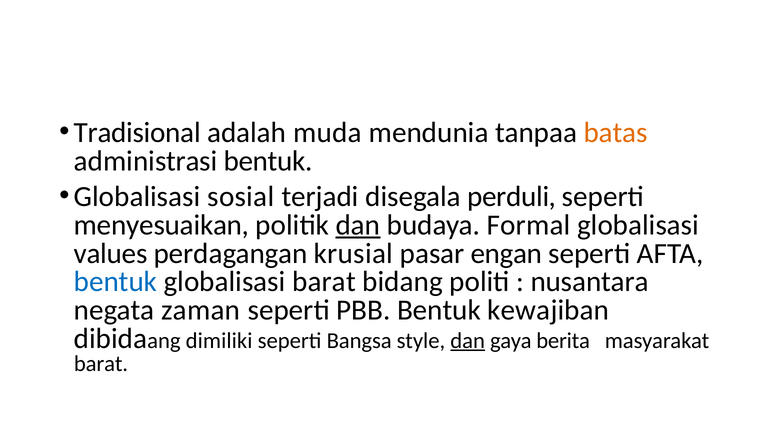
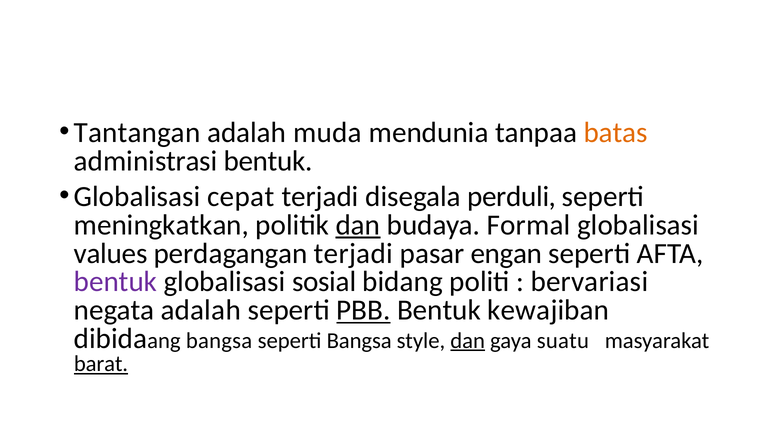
Tradisional: Tradisional -> Tantangan (137, 132)
sosial: sosial -> cepat (241, 196)
menyesuaikan: menyesuaikan -> meningkatkan (161, 225)
perdagangan krusial: krusial -> terjadi (353, 253)
bentuk colour: blue -> purple (116, 281)
globalisasi barat: barat -> sosial (324, 281)
nusantara: nusantara -> bervariasi (589, 281)
negata zaman: zaman -> adalah (201, 310)
PBB underline: none -> present (363, 310)
dimiliki: dimiliki -> bangsa (219, 340)
berita: berita -> suatu (563, 340)
barat underline: none -> present (101, 364)
